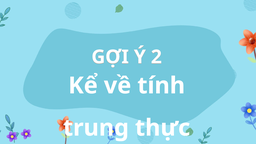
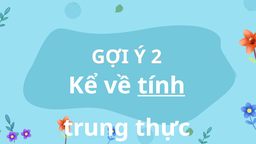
tính underline: none -> present (161, 86)
